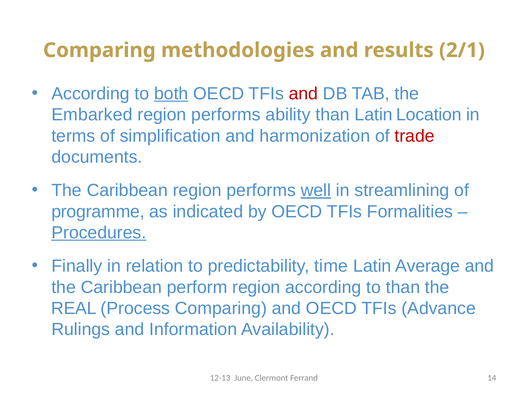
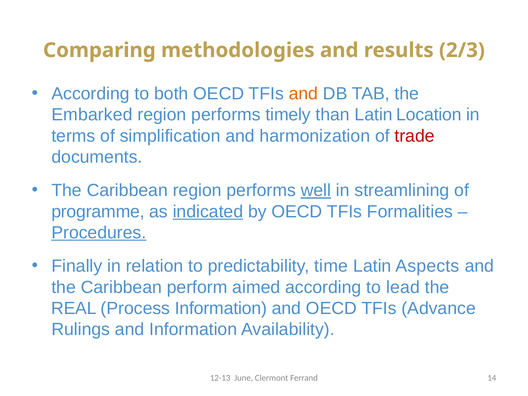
2/1: 2/1 -> 2/3 (462, 50)
both underline: present -> none (171, 94)
and colour: red -> orange (303, 94)
ability: ability -> timely (288, 115)
indicated underline: none -> present (208, 212)
Average: Average -> Aspects (427, 266)
perform region: region -> aimed (256, 287)
to than: than -> lead (403, 287)
Process Comparing: Comparing -> Information (221, 308)
